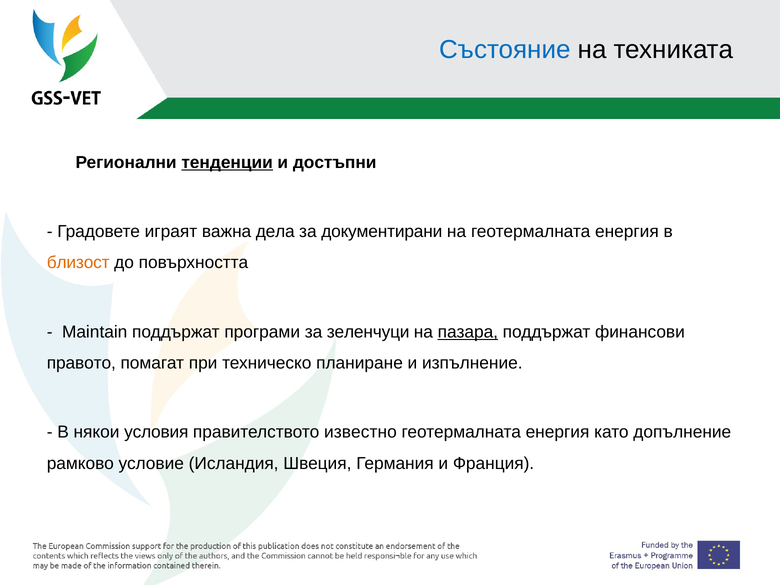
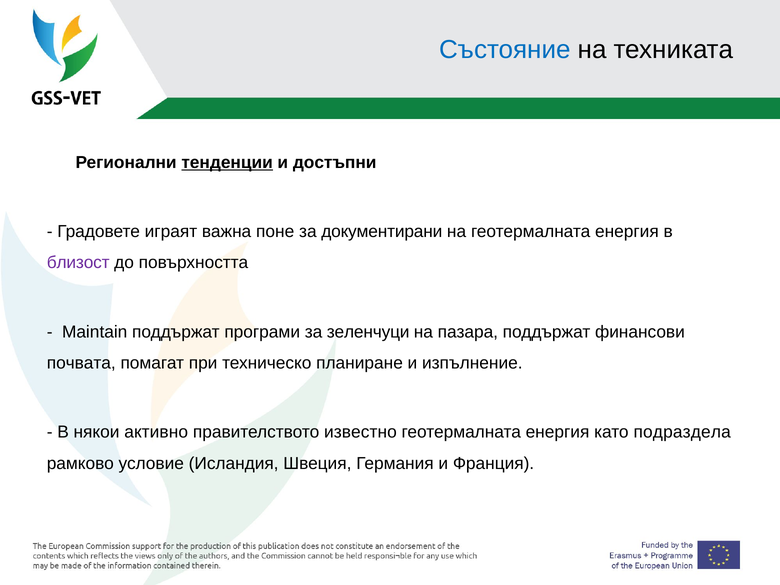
дела: дела -> поне (275, 232)
близост colour: orange -> purple (78, 263)
пазара underline: present -> none (468, 332)
правото: правото -> почвата (81, 363)
условия: условия -> активно (156, 432)
допълнение: допълнение -> подраздела (682, 432)
